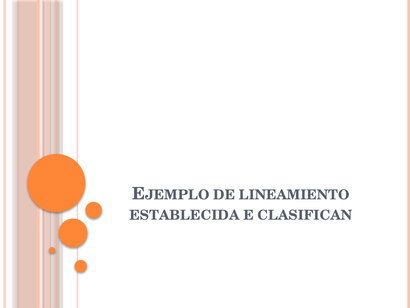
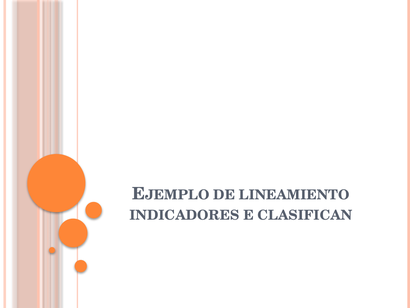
ESTABLECIDA: ESTABLECIDA -> INDICADORES (184, 215)
